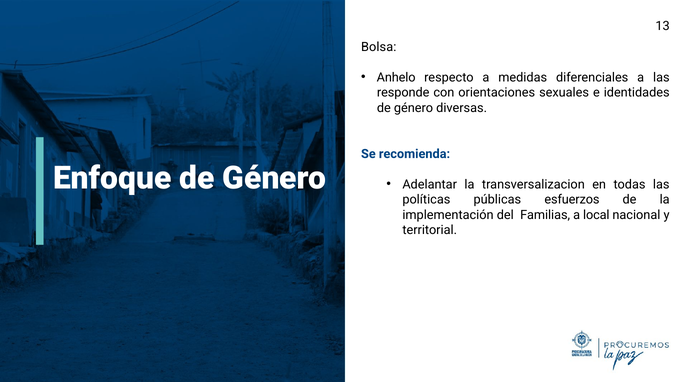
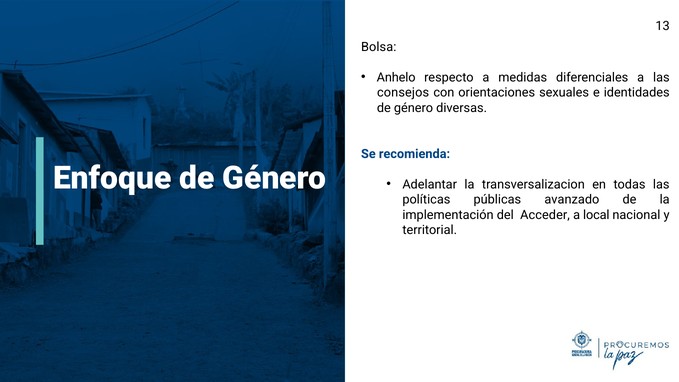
responde: responde -> consejos (403, 93)
esfuerzos: esfuerzos -> avanzado (572, 200)
Familias: Familias -> Acceder (545, 215)
